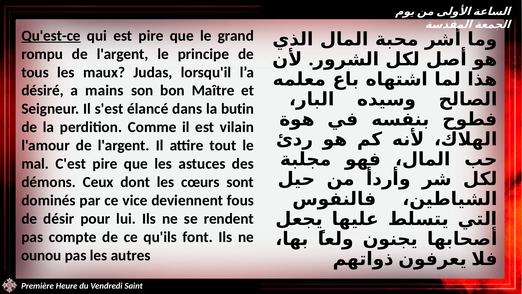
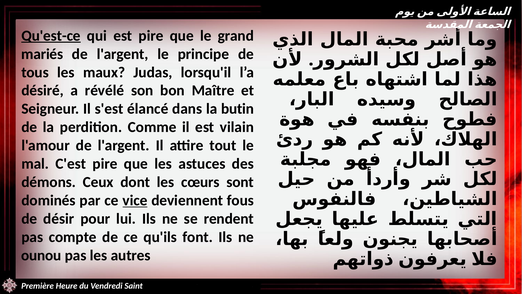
rompu: rompu -> mariés (42, 54)
mains: mains -> révélé (105, 90)
vice underline: none -> present (135, 200)
